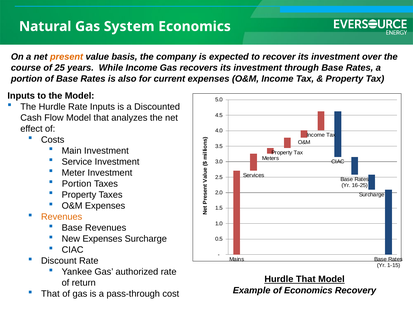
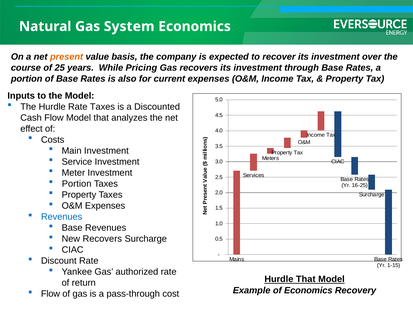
While Income: Income -> Pricing (141, 68)
Rate Inputs: Inputs -> Taxes (102, 107)
Revenues colour: orange -> blue (62, 217)
New Expenses: Expenses -> Recovers (102, 239)
That: That -> Flow (50, 294)
